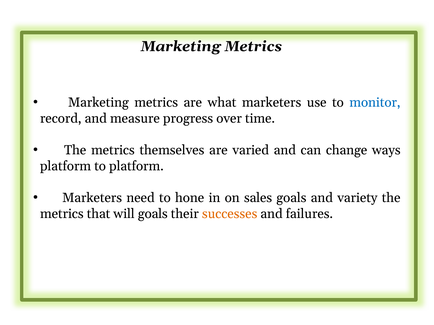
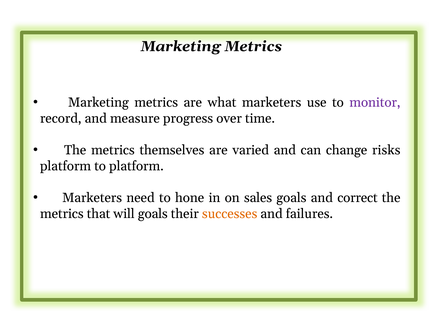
monitor colour: blue -> purple (375, 103)
ways: ways -> risks (386, 150)
variety: variety -> correct (357, 198)
